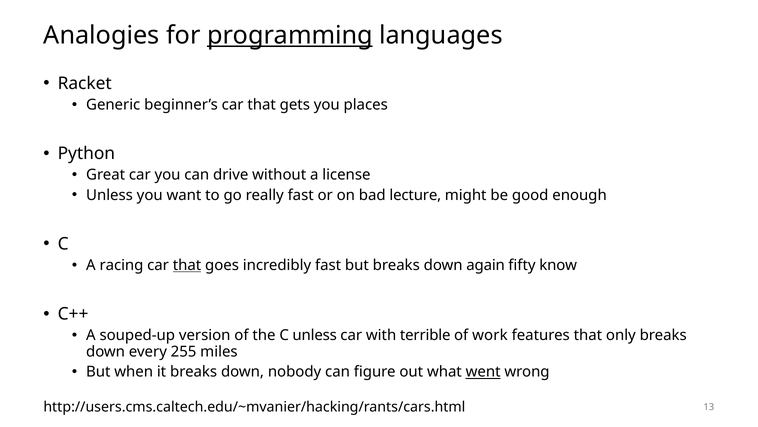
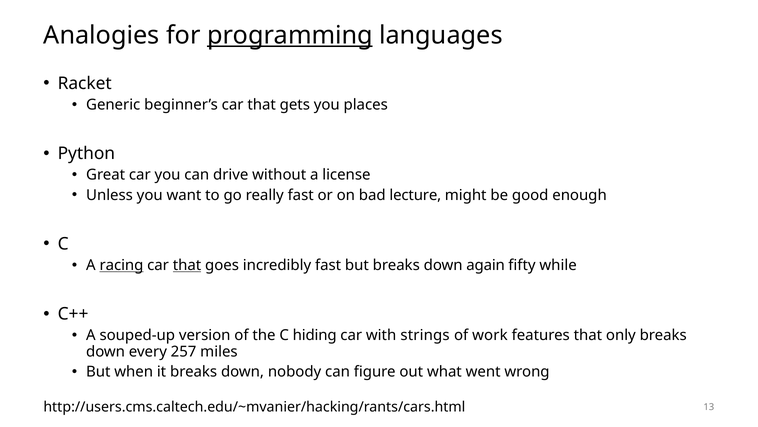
racing underline: none -> present (121, 265)
know: know -> while (558, 265)
C unless: unless -> hiding (315, 335)
terrible: terrible -> strings (425, 335)
255: 255 -> 257 (184, 351)
went underline: present -> none (483, 371)
